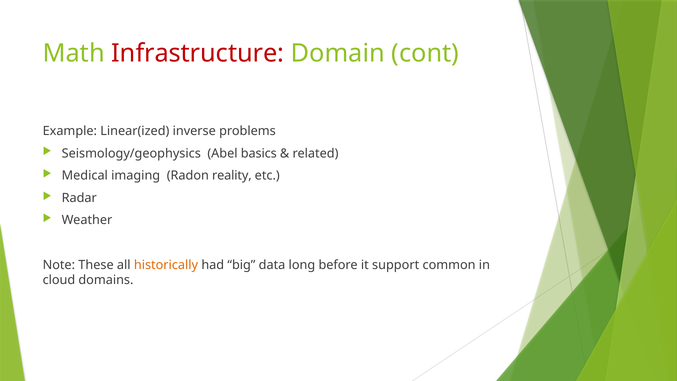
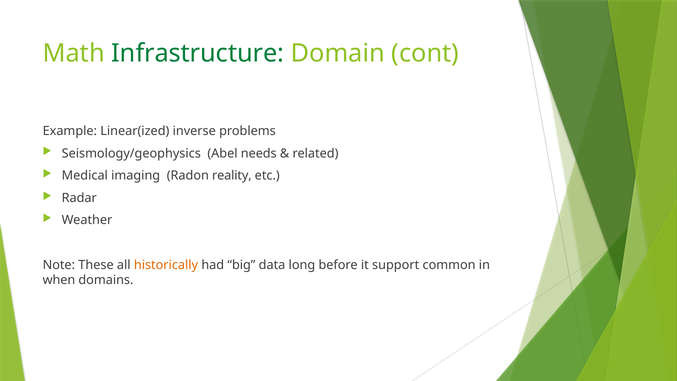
Infrastructure colour: red -> green (198, 53)
basics: basics -> needs (259, 153)
cloud: cloud -> when (59, 280)
